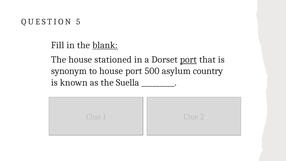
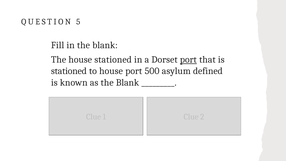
blank underline: present -> none (105, 45)
synonym: synonym -> stationed (69, 71)
asylum country: country -> defined (208, 71)
as the Suella: Suella -> Blank (127, 82)
